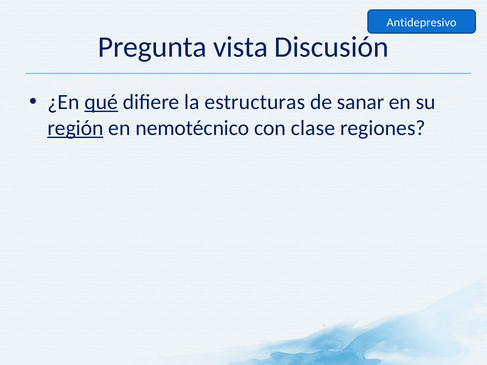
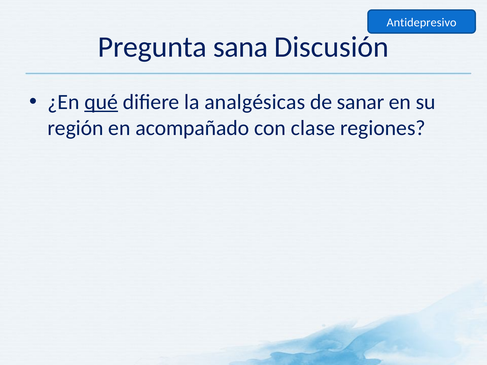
vista: vista -> sana (241, 47)
estructuras: estructuras -> analgésicas (255, 102)
región underline: present -> none (75, 128)
nemotécnico: nemotécnico -> acompañado (192, 128)
